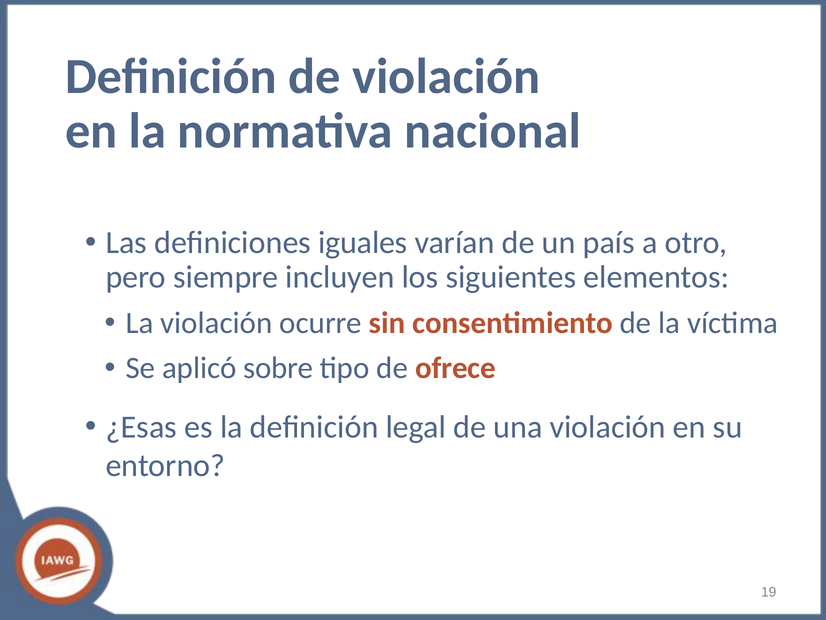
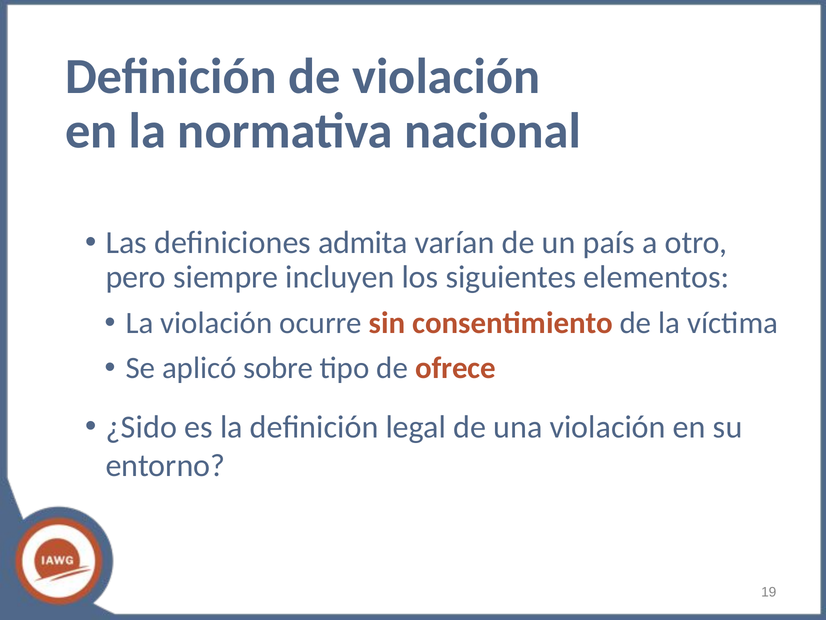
iguales: iguales -> admita (363, 242)
¿Esas: ¿Esas -> ¿Sido (141, 427)
